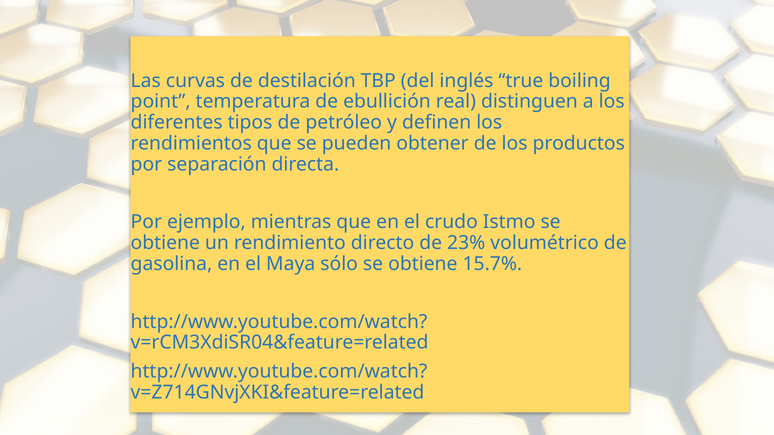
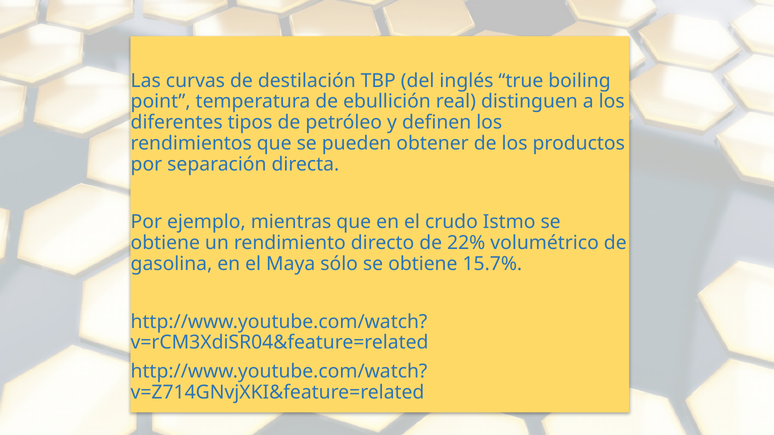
23%: 23% -> 22% (466, 243)
